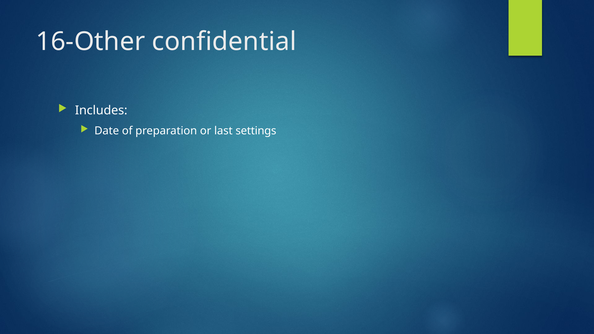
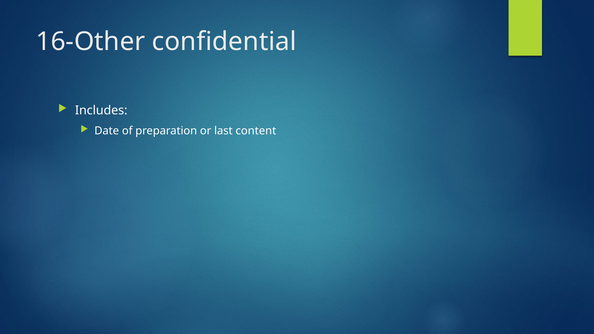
settings: settings -> content (256, 131)
